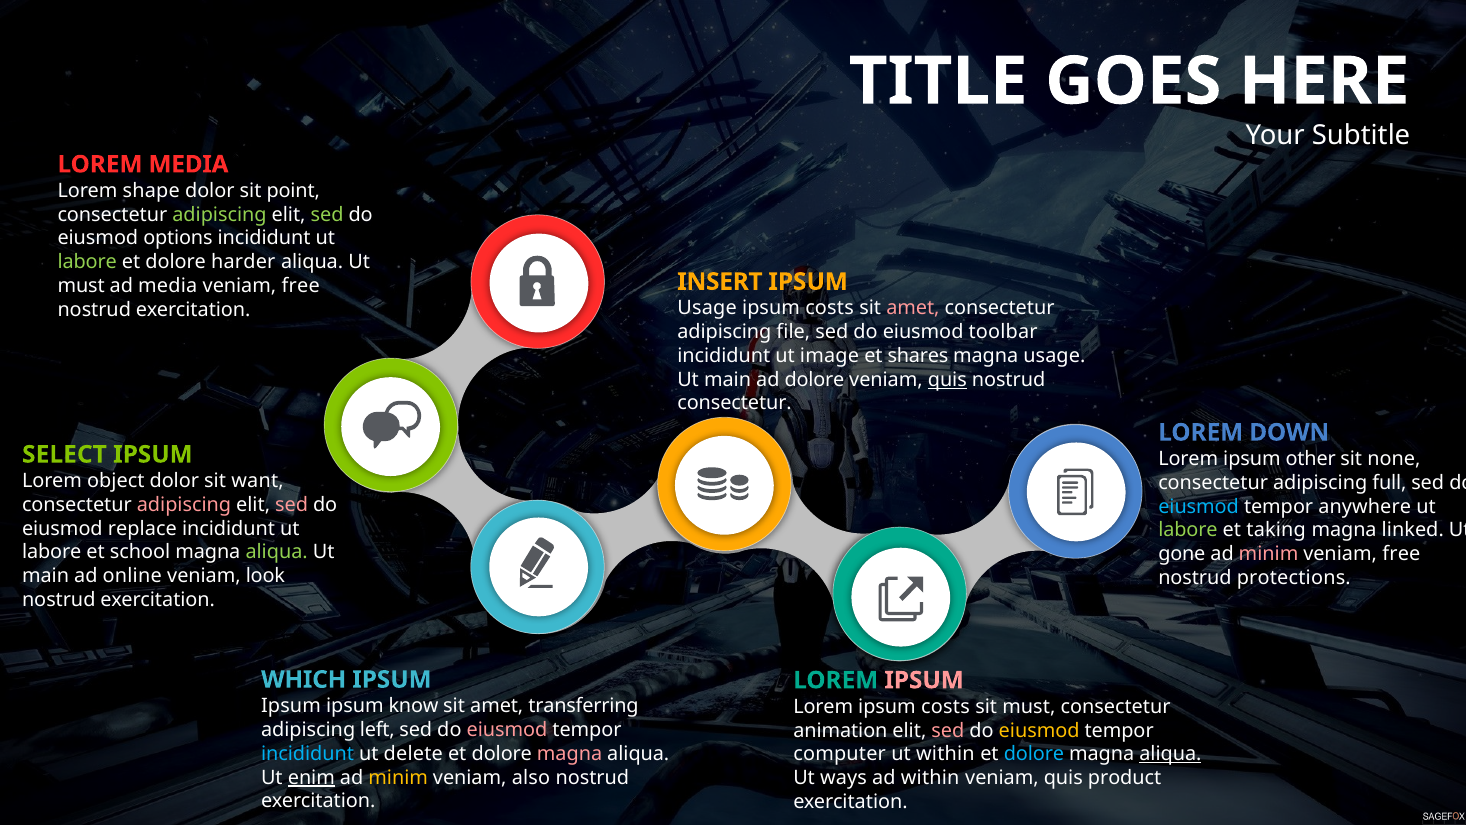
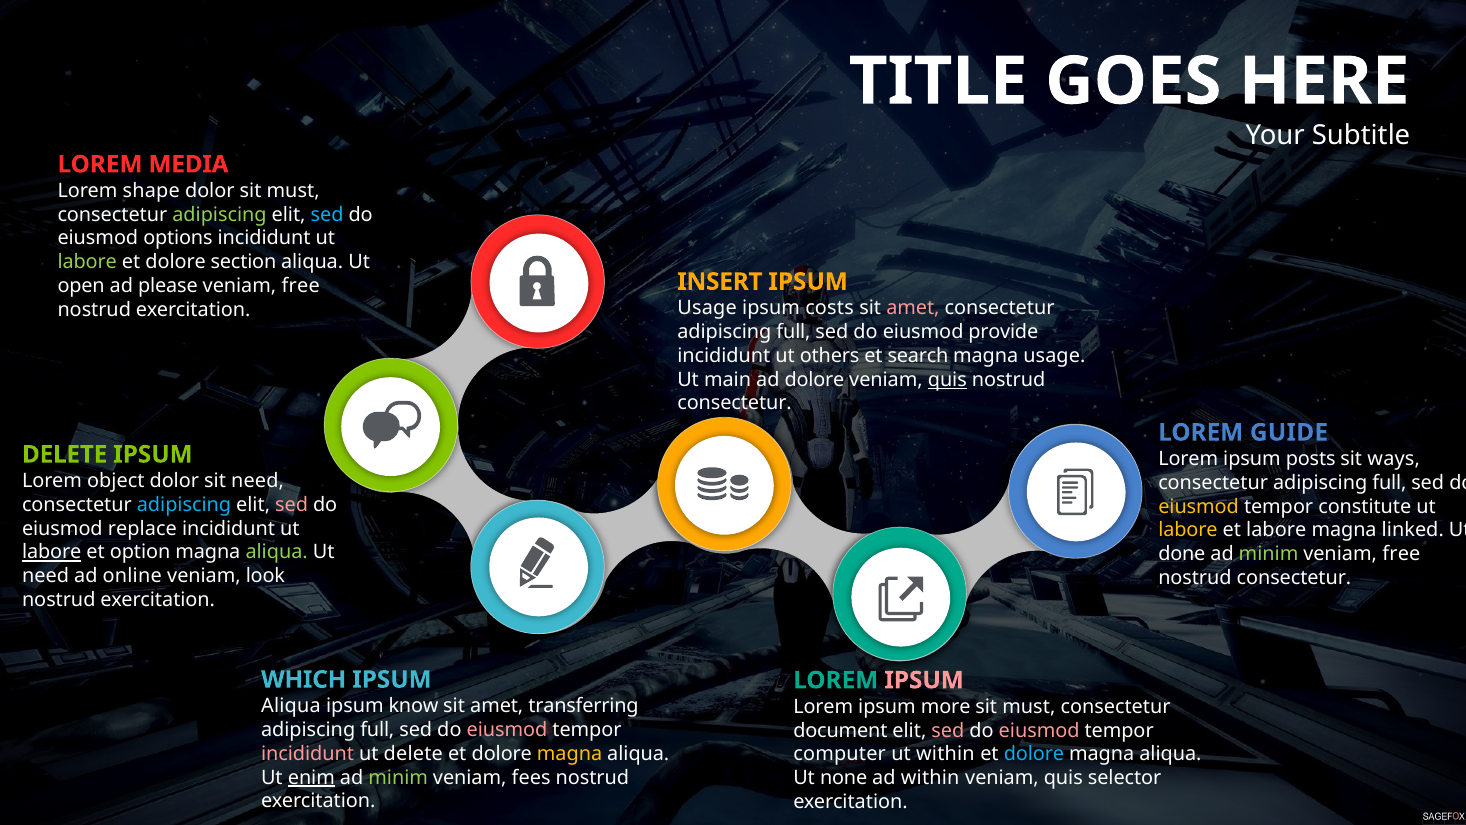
dolor sit point: point -> must (293, 191)
sed colour: light green -> light blue (327, 214)
harder: harder -> section (243, 262)
must: must -> open (81, 286)
ad media: media -> please (168, 286)
file: file -> full (793, 332)
toolbar: toolbar -> provide (1003, 332)
image: image -> others (830, 356)
shares: shares -> search (918, 356)
DOWN: DOWN -> GUIDE (1289, 432)
SELECT: SELECT -> DELETE (65, 454)
other: other -> posts (1311, 459)
none: none -> ways (1394, 459)
sit want: want -> need (258, 481)
adipiscing colour: pink -> light blue (184, 504)
eiusmod colour: light blue -> yellow (1199, 506)
anywhere: anywhere -> constitute (1365, 506)
labore colour: light green -> yellow (1188, 530)
et taking: taking -> labore (1276, 530)
labore underline: none -> present (52, 552)
school: school -> option (140, 552)
gone: gone -> done (1182, 554)
minim colour: pink -> light green (1269, 554)
main: main -> need (46, 576)
protections: protections -> consectetur (1294, 578)
Ipsum: Ipsum -> Aliqua (291, 706)
Lorem ipsum costs: costs -> more (946, 706)
left: left -> full (377, 729)
animation: animation -> document (840, 730)
eiusmod colour: yellow -> pink (1039, 730)
incididunt colour: light blue -> pink (308, 753)
magna colour: pink -> yellow (570, 753)
aliqua underline: present -> none (1170, 754)
minim colour: yellow -> light green (398, 777)
also: also -> fees (531, 777)
ways: ways -> none (844, 778)
product: product -> selector (1125, 778)
